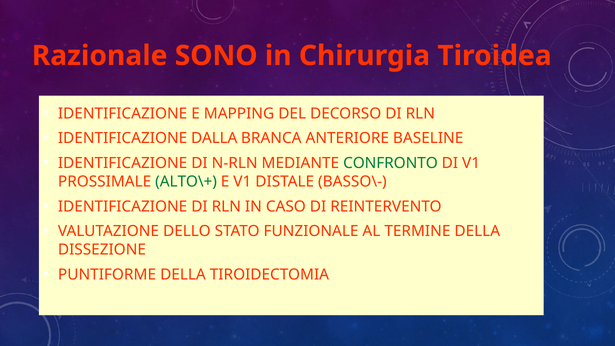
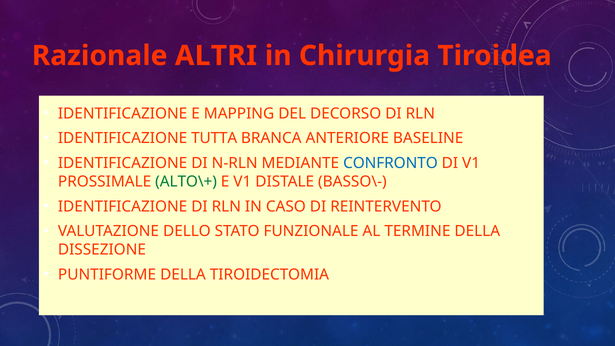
SONO: SONO -> ALTRI (216, 56)
DALLA: DALLA -> TUTTA (214, 138)
CONFRONTO colour: green -> blue (390, 163)
